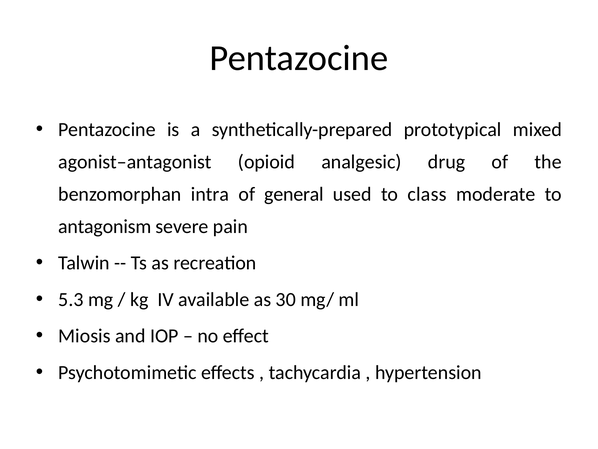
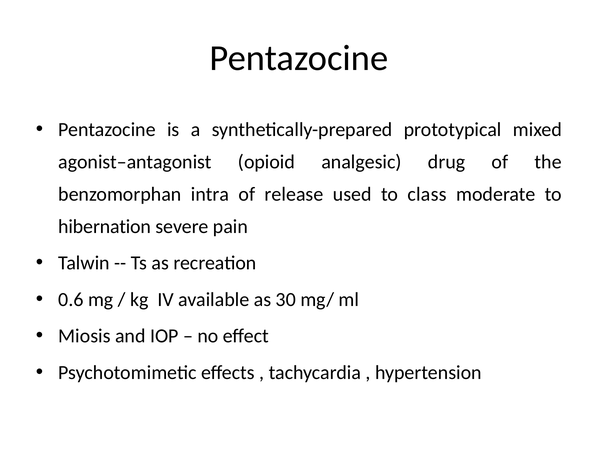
general: general -> release (294, 194)
antagonism: antagonism -> hibernation (105, 226)
5.3: 5.3 -> 0.6 (71, 299)
